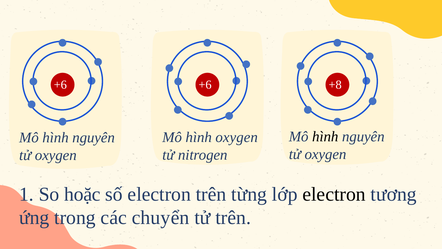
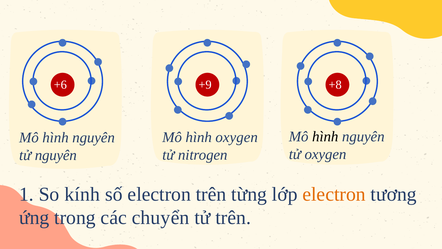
+6 +6: +6 -> +9 (205, 85)
oxygen: oxygen -> nguyên (56, 155)
hoặc: hoặc -> kính (82, 194)
electron colour: black -> orange (334, 194)
